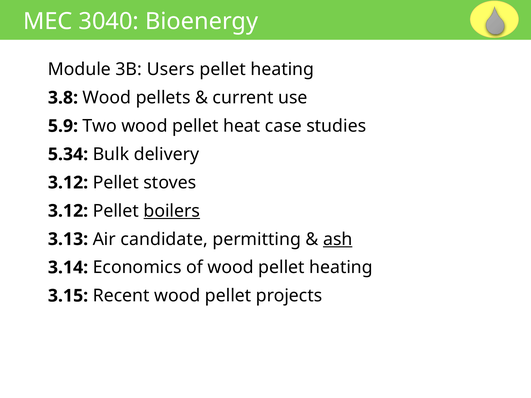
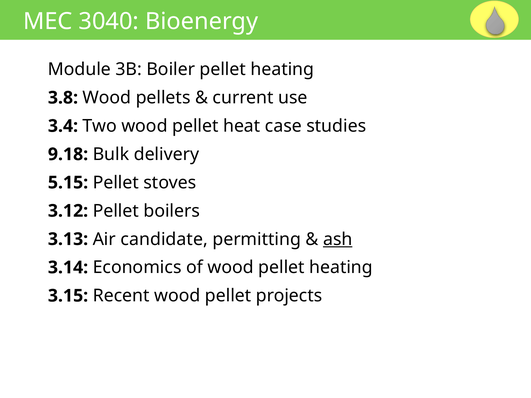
Users: Users -> Boiler (171, 69)
5.9: 5.9 -> 3.4 (63, 126)
5.34: 5.34 -> 9.18 (68, 154)
3.12: 3.12 -> 5.15 (68, 183)
boilers underline: present -> none (172, 211)
